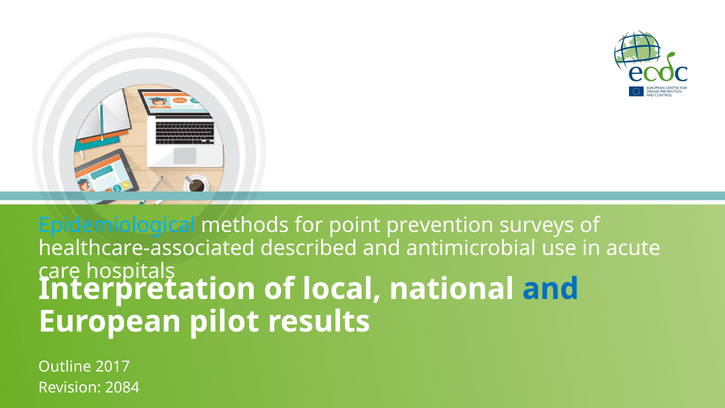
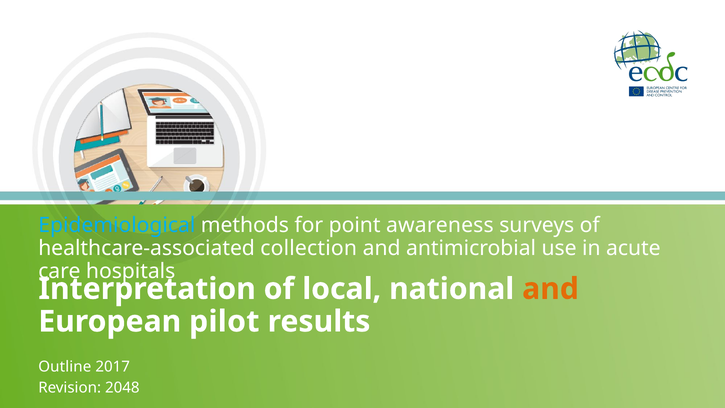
prevention: prevention -> awareness (440, 225)
described: described -> collection (309, 248)
and colour: blue -> orange (551, 289)
2084: 2084 -> 2048 (122, 388)
